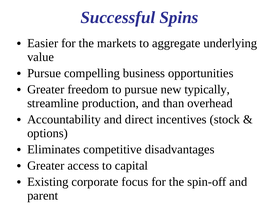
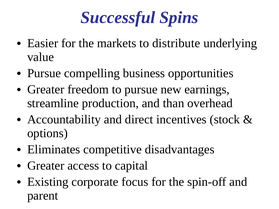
aggregate: aggregate -> distribute (176, 43)
typically: typically -> earnings (207, 90)
